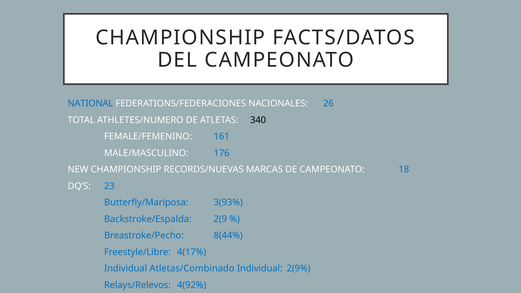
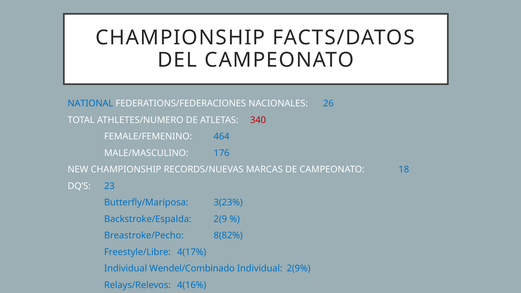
340 colour: black -> red (258, 120)
161: 161 -> 464 (222, 137)
3(93%: 3(93% -> 3(23% (228, 203)
8(44%: 8(44% -> 8(82% (228, 236)
Atletas/Combinado: Atletas/Combinado -> Wendel/Combinado (192, 269)
4(92%: 4(92% -> 4(16% (192, 285)
